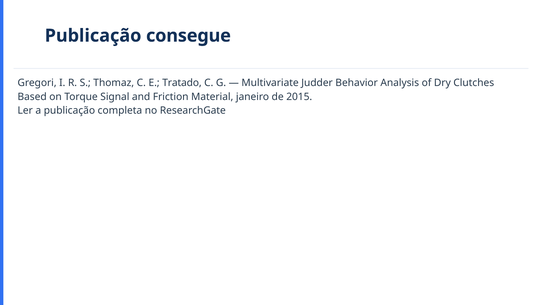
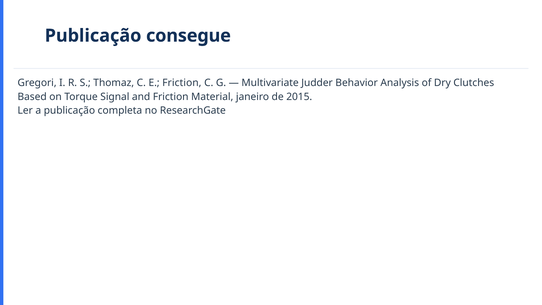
E Tratado: Tratado -> Friction (182, 83)
